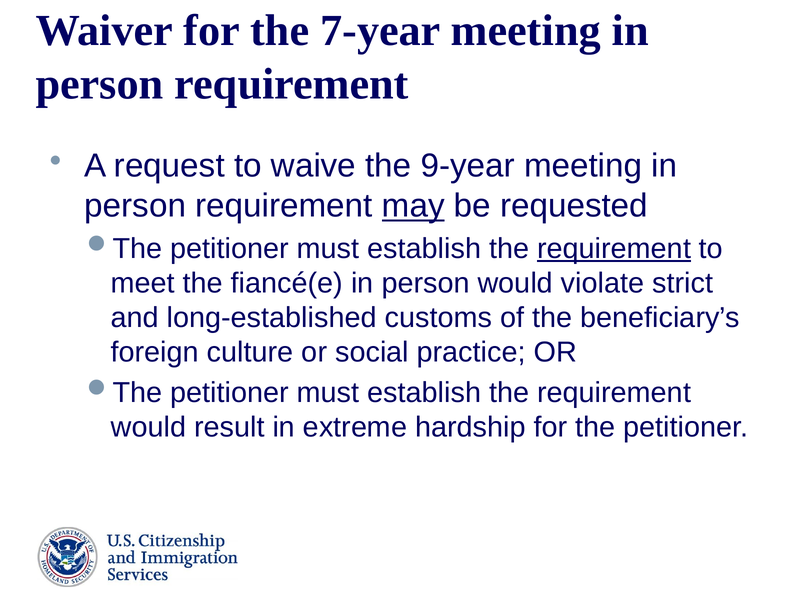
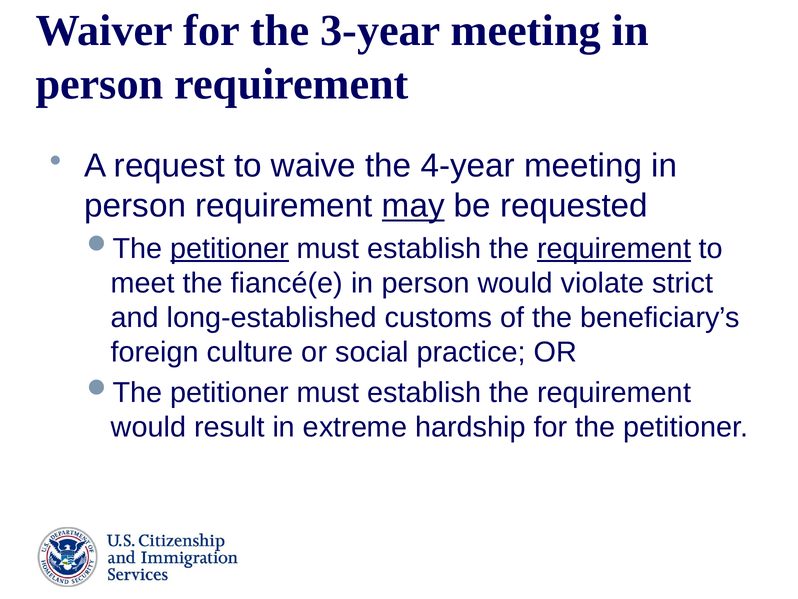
7-year: 7-year -> 3-year (380, 31)
9-year: 9-year -> 4-year (468, 166)
petitioner underline: none -> present (230, 248)
